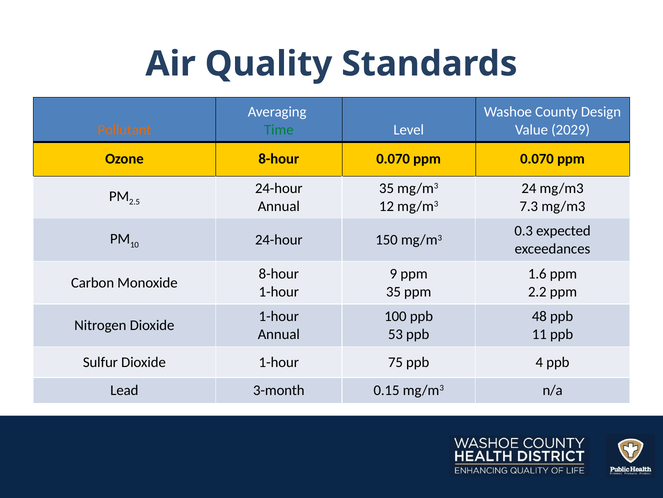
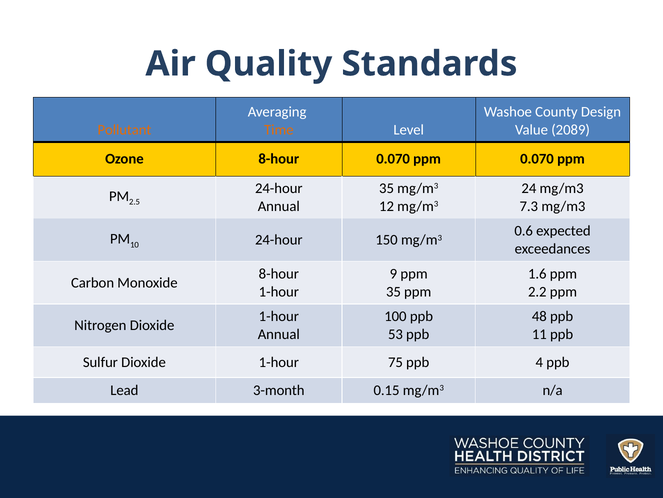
Time colour: green -> orange (279, 130)
2029: 2029 -> 2089 (571, 130)
0.3: 0.3 -> 0.6 (524, 231)
